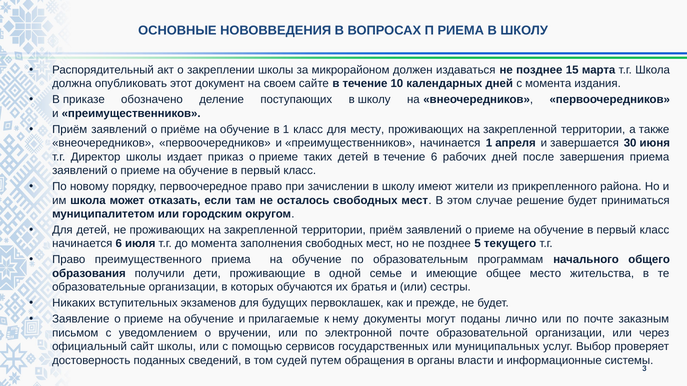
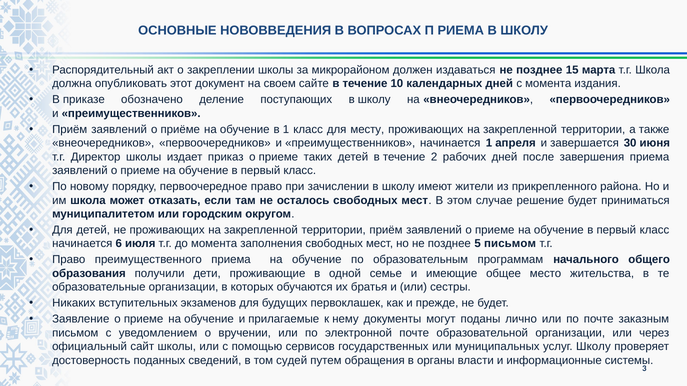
течение 6: 6 -> 2 (434, 157)
5 текущего: текущего -> письмом (510, 244)
услуг Выбор: Выбор -> Школу (593, 347)
